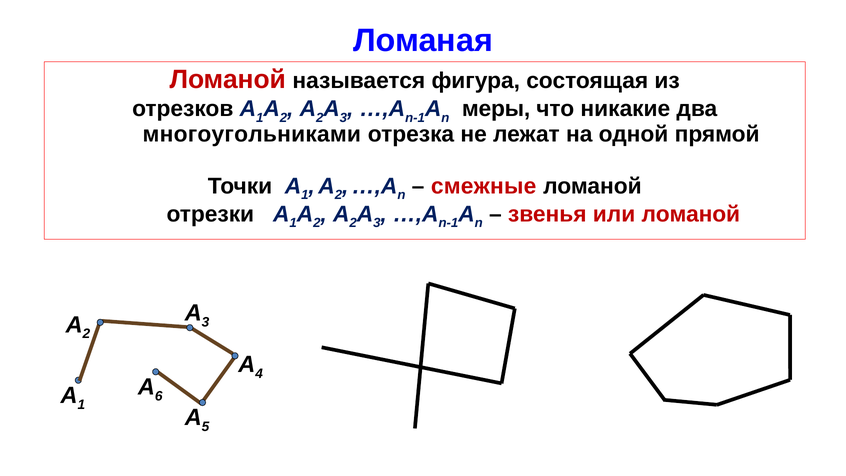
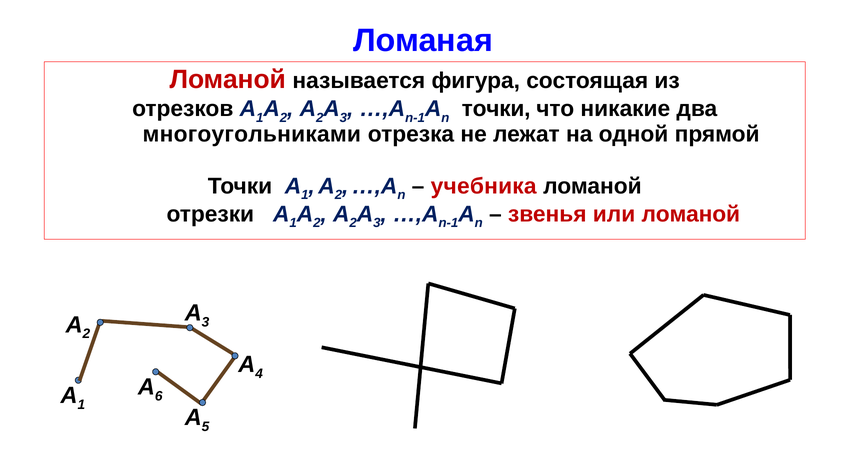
меры: меры -> точки (496, 109)
смежные: смежные -> учебника (484, 186)
